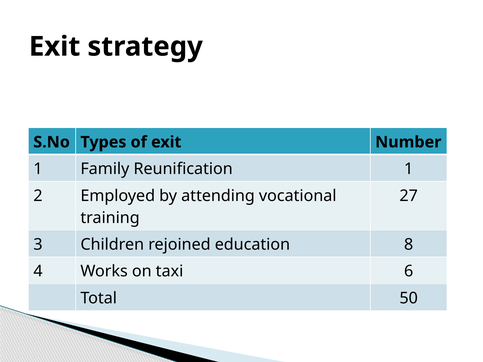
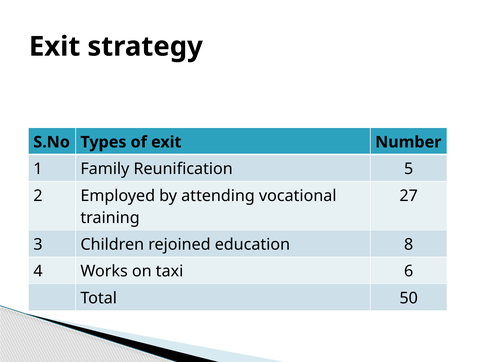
Reunification 1: 1 -> 5 (409, 169)
